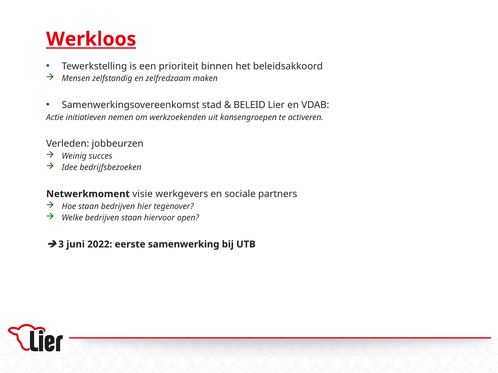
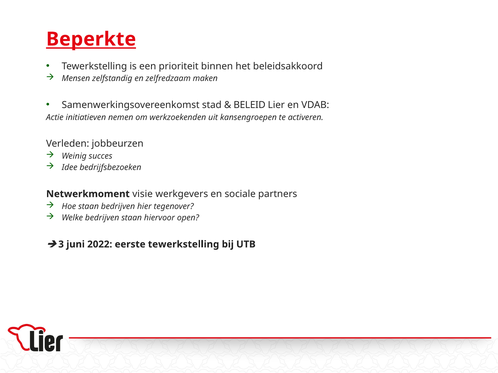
Werkloos: Werkloos -> Beperkte (91, 39)
eerste samenwerking: samenwerking -> tewerkstelling (184, 245)
